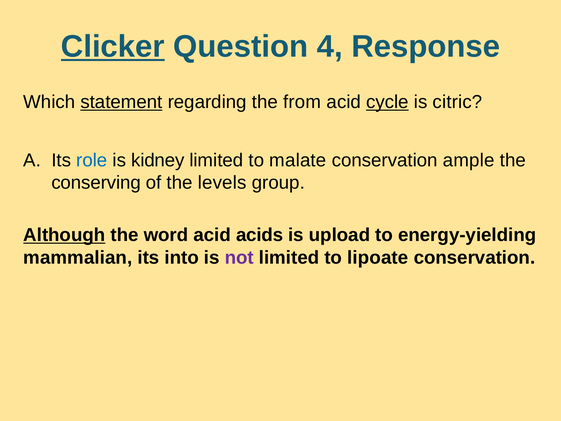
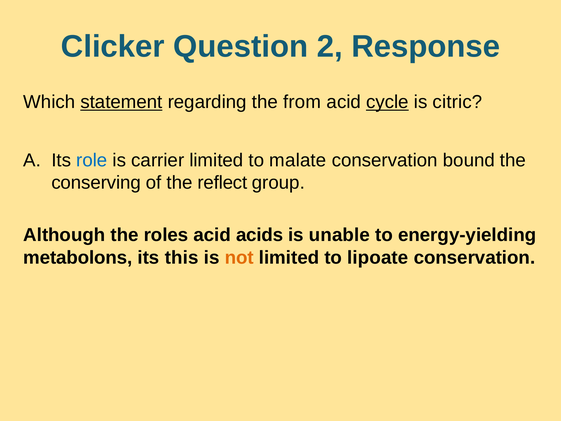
Clicker underline: present -> none (113, 47)
4: 4 -> 2 (330, 47)
kidney: kidney -> carrier (158, 160)
ample: ample -> bound (469, 160)
levels: levels -> reflect (222, 183)
Although underline: present -> none (64, 235)
word: word -> roles (166, 235)
upload: upload -> unable (339, 235)
mammalian: mammalian -> metabolons (78, 257)
into: into -> this (182, 257)
not colour: purple -> orange (239, 257)
